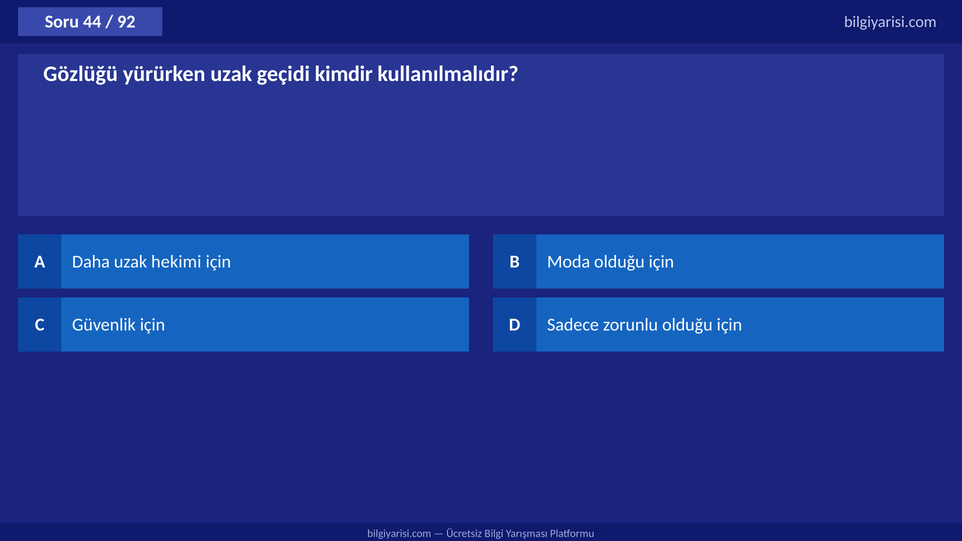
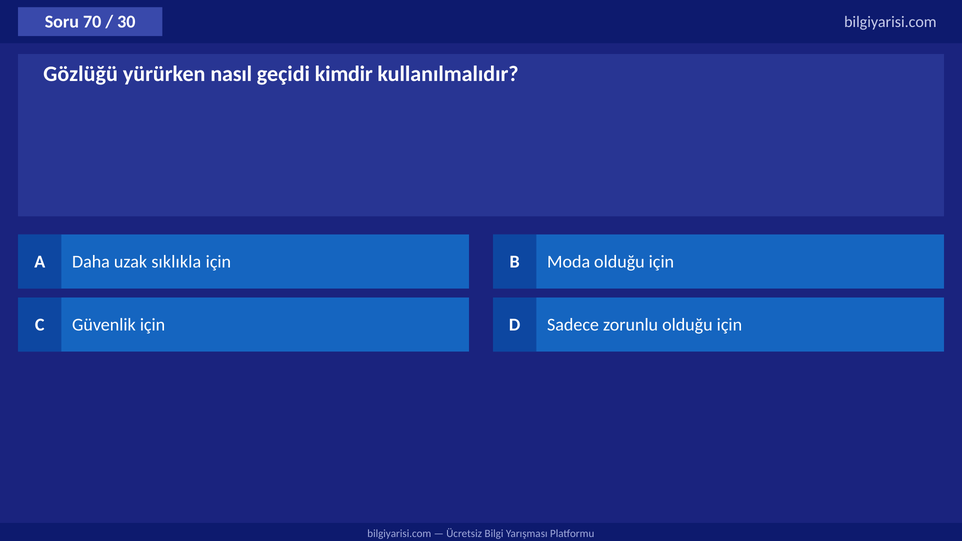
44: 44 -> 70 (92, 22)
92: 92 -> 30 (126, 22)
yürürken uzak: uzak -> nasıl (231, 74)
hekimi: hekimi -> sıklıkla (176, 262)
